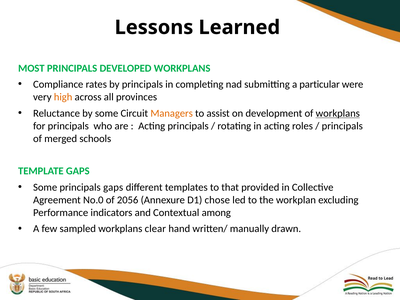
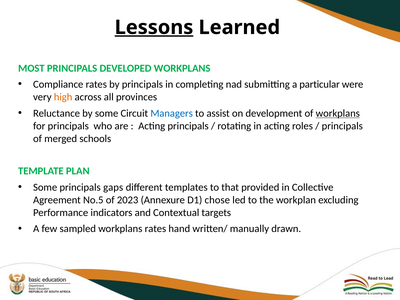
Lessons underline: none -> present (154, 27)
Managers colour: orange -> blue (172, 113)
TEMPLATE GAPS: GAPS -> PLAN (78, 171)
No.0: No.0 -> No.5 (93, 200)
2056: 2056 -> 2023 (128, 200)
among: among -> targets (216, 213)
workplans clear: clear -> rates (155, 229)
